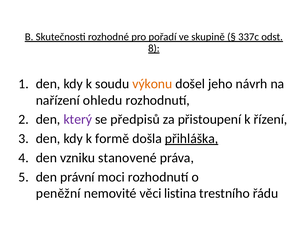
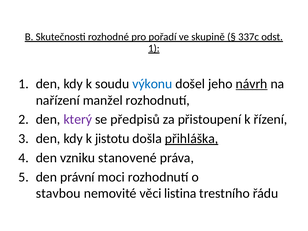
8: 8 -> 1 (154, 48)
výkonu colour: orange -> blue (152, 84)
návrh underline: none -> present (252, 84)
ohledu: ohledu -> manžel (103, 100)
formě: formě -> jistotu (112, 139)
peněžní: peněžní -> stavbou (58, 193)
